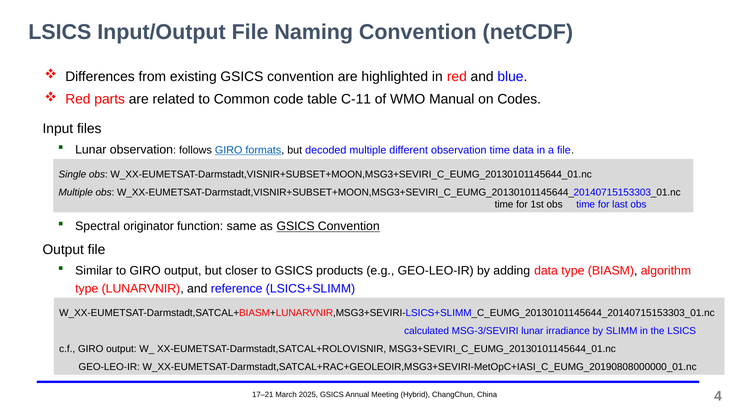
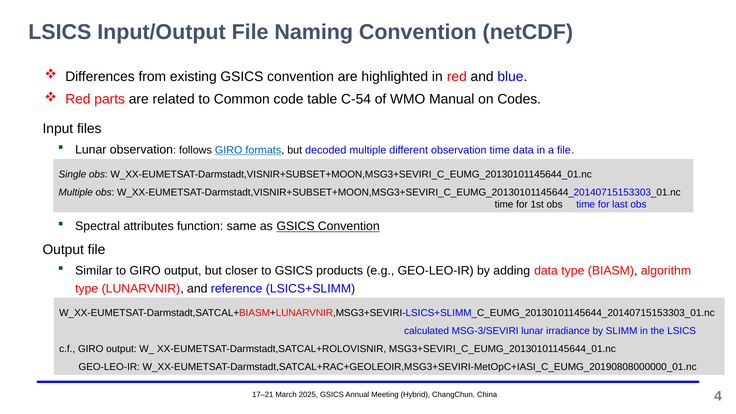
C-11: C-11 -> C-54 (356, 99)
originator: originator -> attributes (149, 226)
